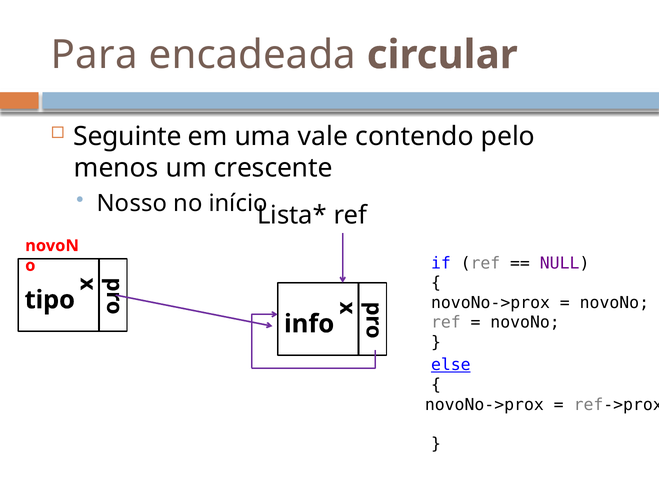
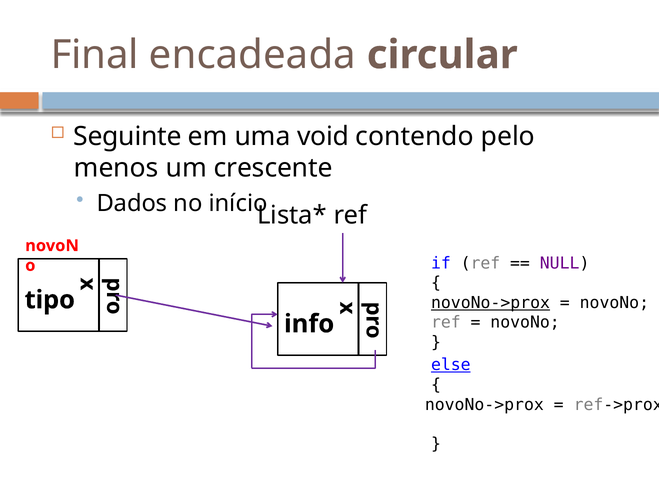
Para: Para -> Final (95, 55)
vale: vale -> void (323, 136)
Nosso: Nosso -> Dados (132, 203)
novoNo->prox underline: none -> present (490, 303)
